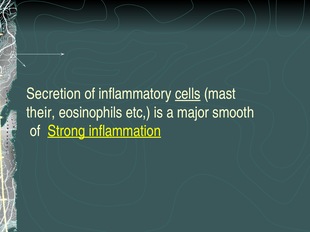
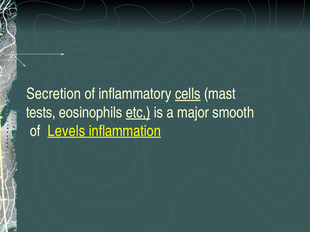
their: their -> tests (41, 113)
etc underline: none -> present (138, 113)
Strong: Strong -> Levels (66, 131)
